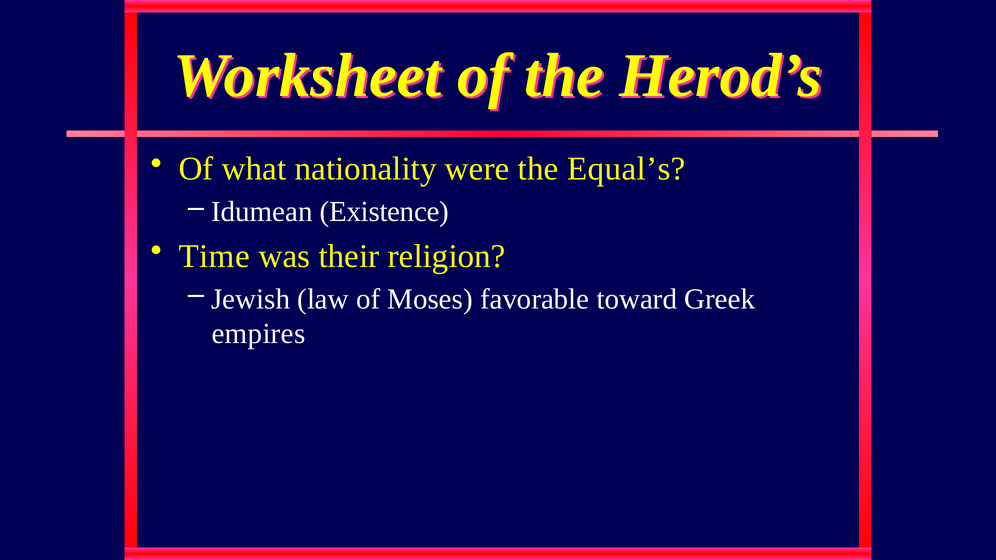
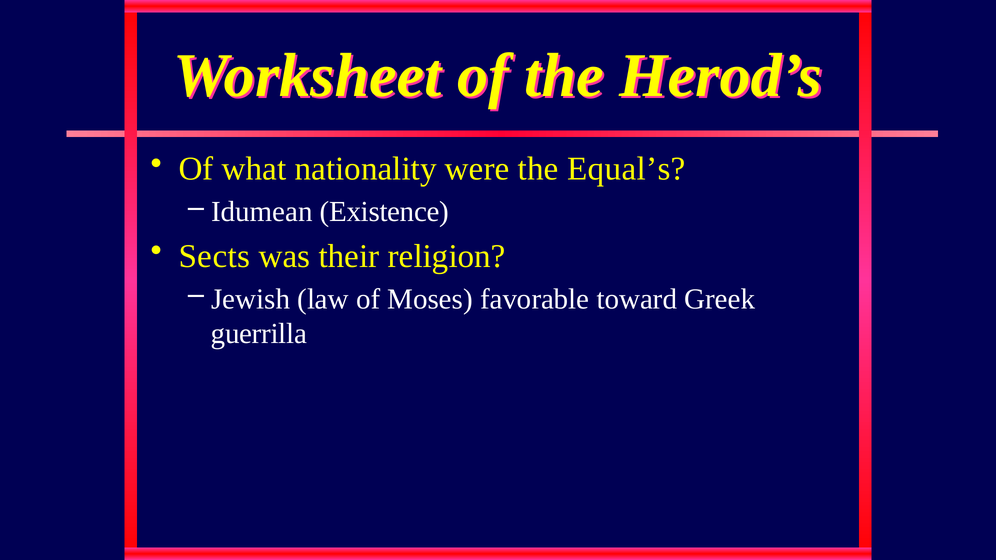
Time: Time -> Sects (214, 256)
empires: empires -> guerrilla (259, 334)
